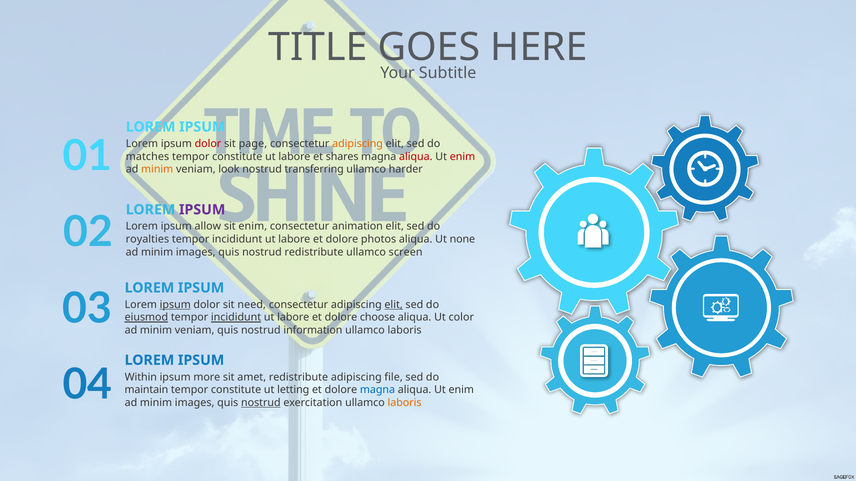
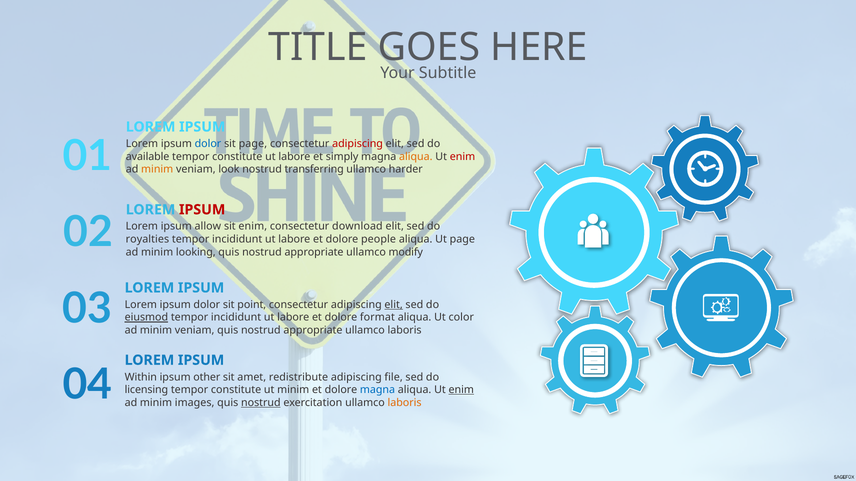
dolor colour: red -> blue (208, 144)
adipiscing colour: orange -> red (358, 144)
matches: matches -> available (148, 157)
shares: shares -> simply (342, 157)
aliqua colour: red -> orange (416, 157)
IPSUM colour: purple -> red (202, 210)
animation: animation -> download (357, 227)
photos: photos -> people (379, 240)
Ut none: none -> page (462, 240)
images: images -> looking (196, 252)
redistribute: redistribute -> appropriate (314, 252)
screen: screen -> modify (406, 252)
ipsum underline: present -> none (175, 305)
need: need -> point (252, 305)
incididunt underline: present -> none (236, 318)
choose: choose -> format (377, 318)
veniam quis nostrud information: information -> appropriate (313, 331)
more: more -> other (207, 377)
maintain: maintain -> licensing (146, 390)
ut letting: letting -> minim (293, 390)
enim underline: none -> present (461, 390)
